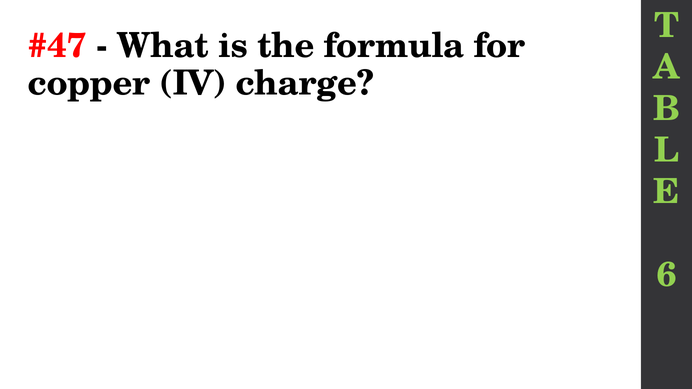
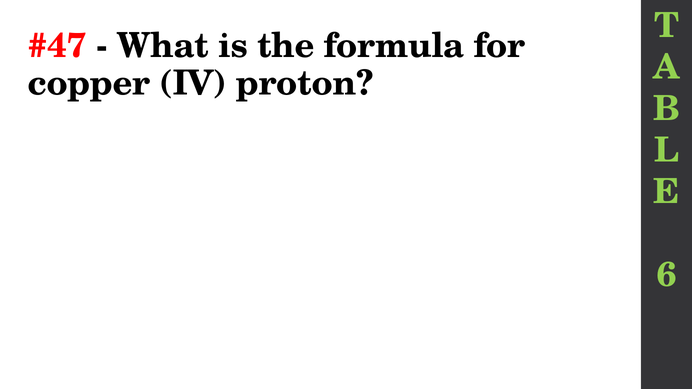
charge: charge -> proton (305, 83)
